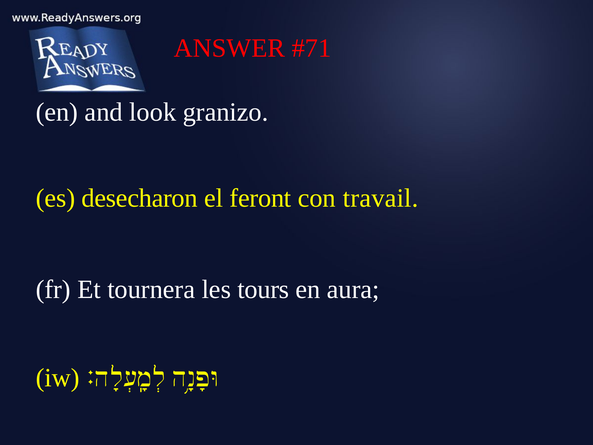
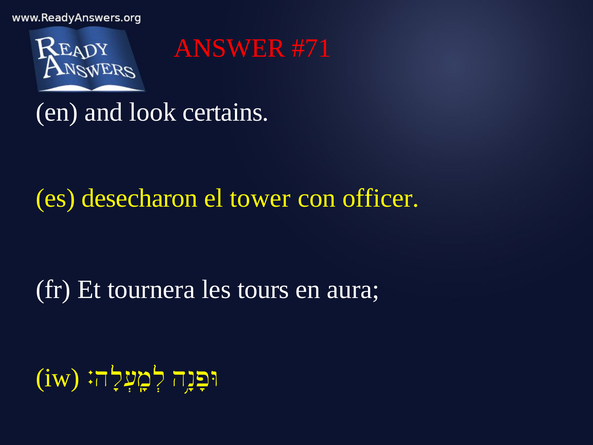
granizo: granizo -> certains (226, 112)
feront: feront -> tower (260, 198)
travail: travail -> officer (381, 198)
